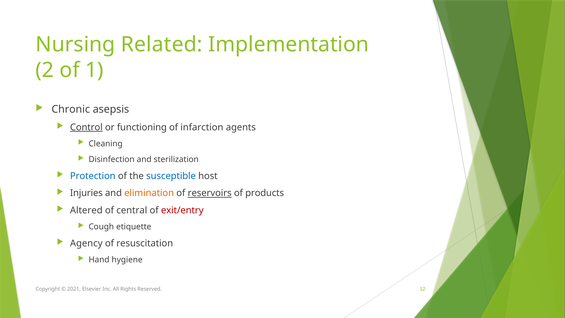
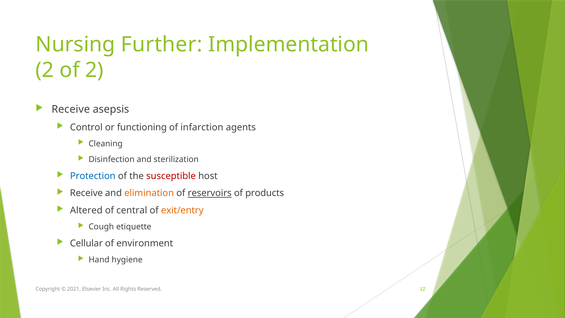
Related: Related -> Further (162, 45)
of 1: 1 -> 2 (94, 70)
Chronic: Chronic -> Receive (71, 109)
Control underline: present -> none (86, 127)
susceptible colour: blue -> red (171, 176)
Injuries: Injuries -> Receive (86, 193)
exit/entry colour: red -> orange (182, 210)
Agency: Agency -> Cellular (86, 243)
resuscitation: resuscitation -> environment (145, 243)
